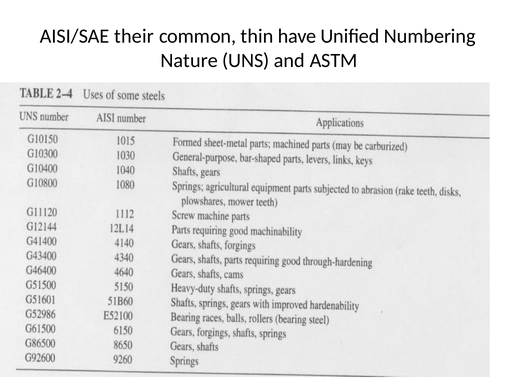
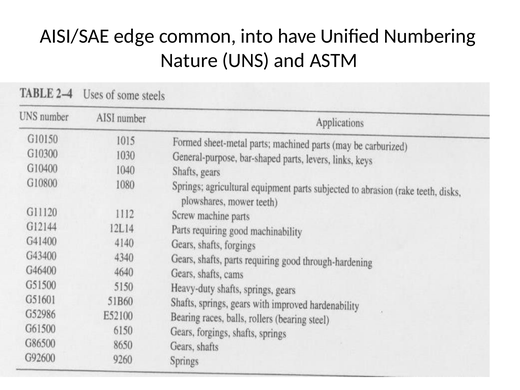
their: their -> edge (134, 36)
thin: thin -> into (257, 36)
